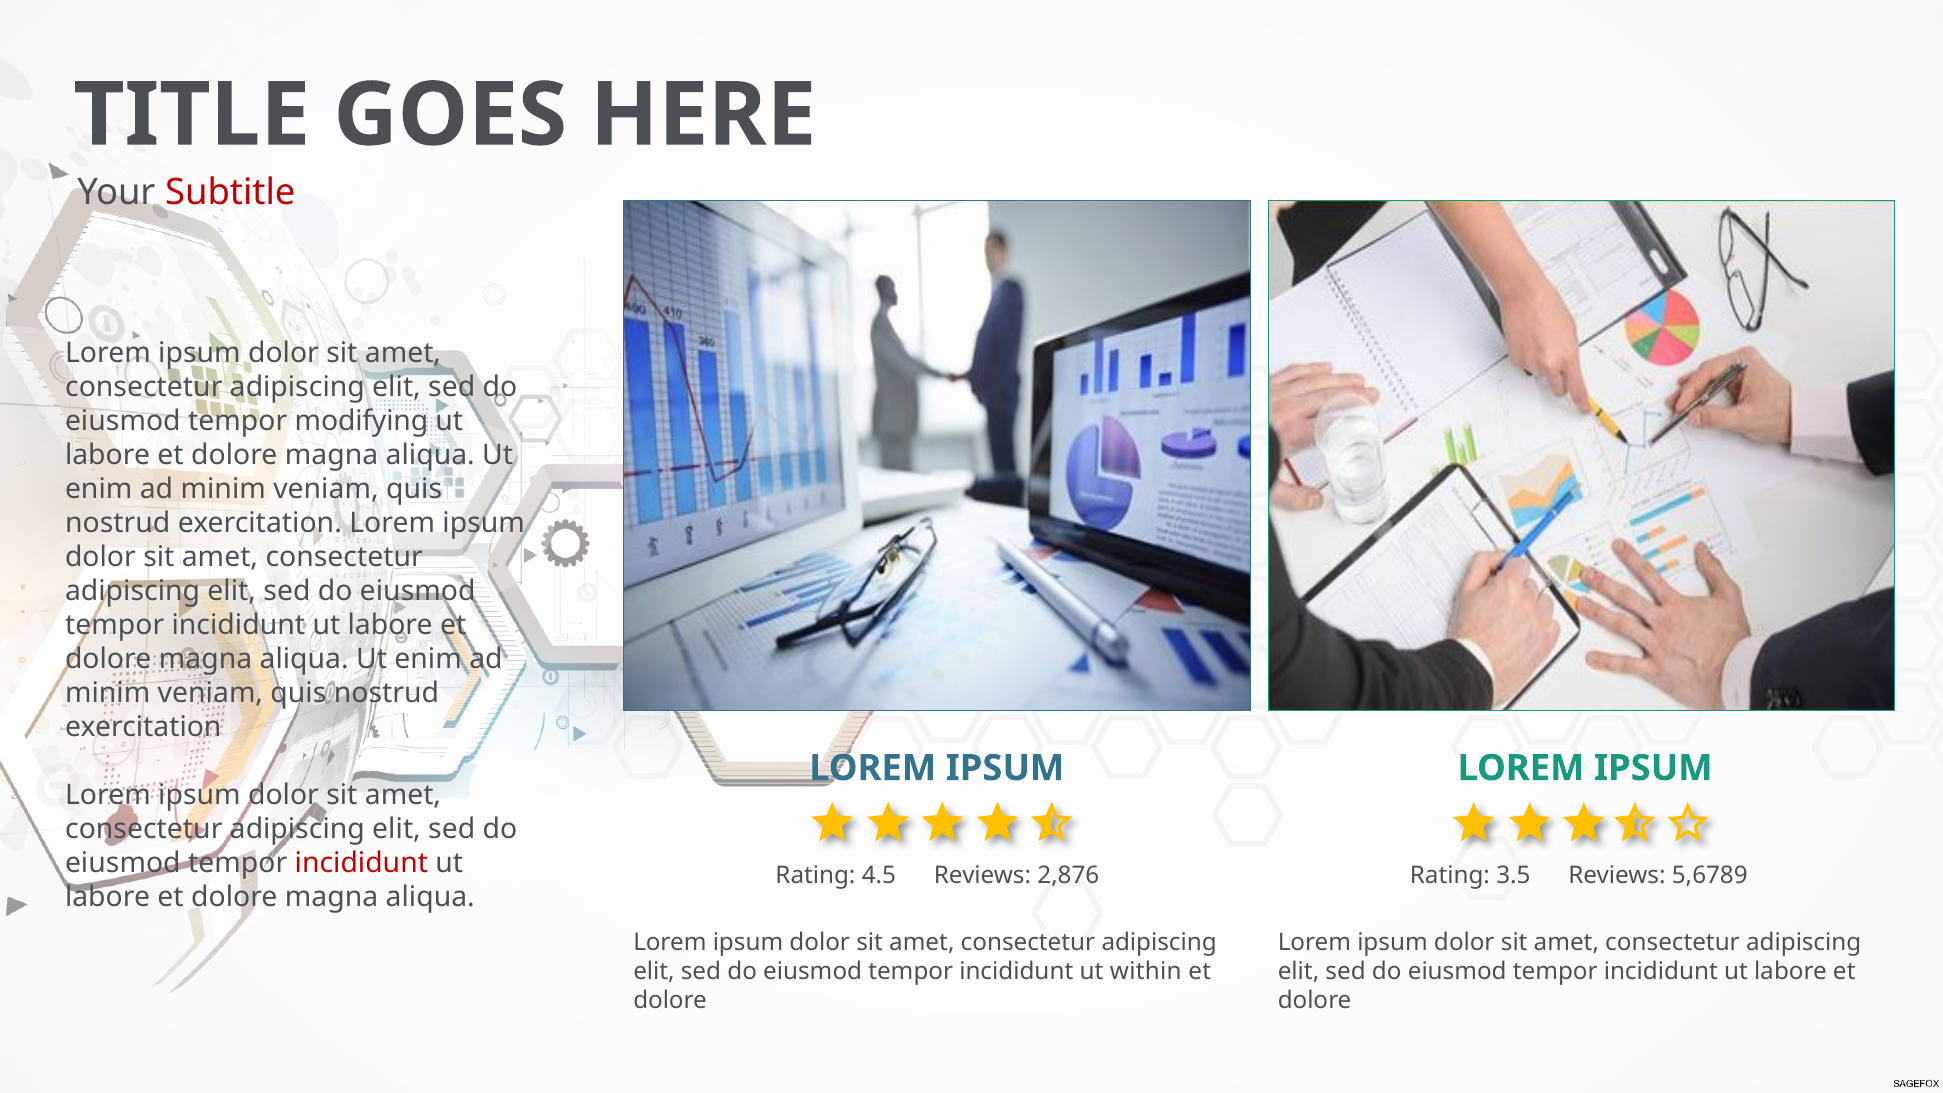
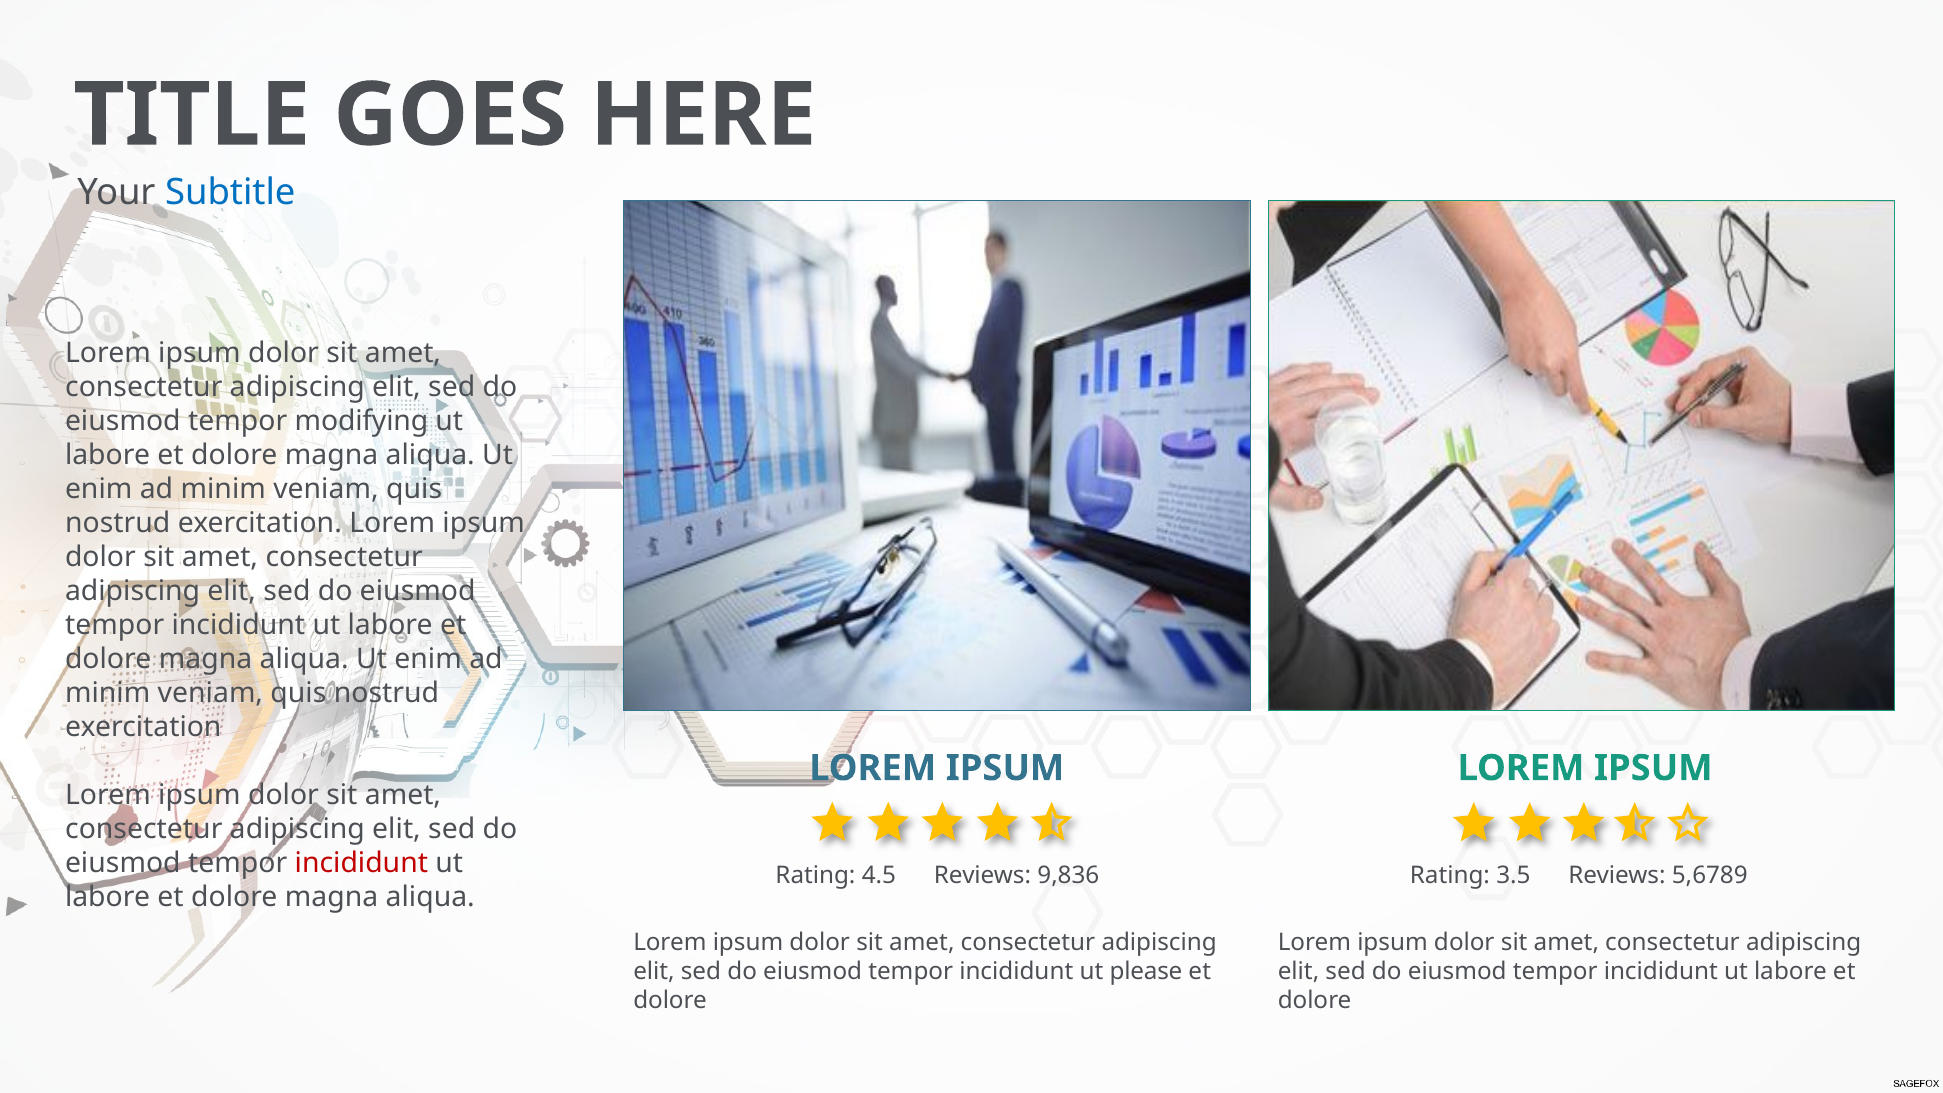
Subtitle colour: red -> blue (230, 193)
2,876: 2,876 -> 9,836 (1068, 875)
within: within -> please (1146, 971)
